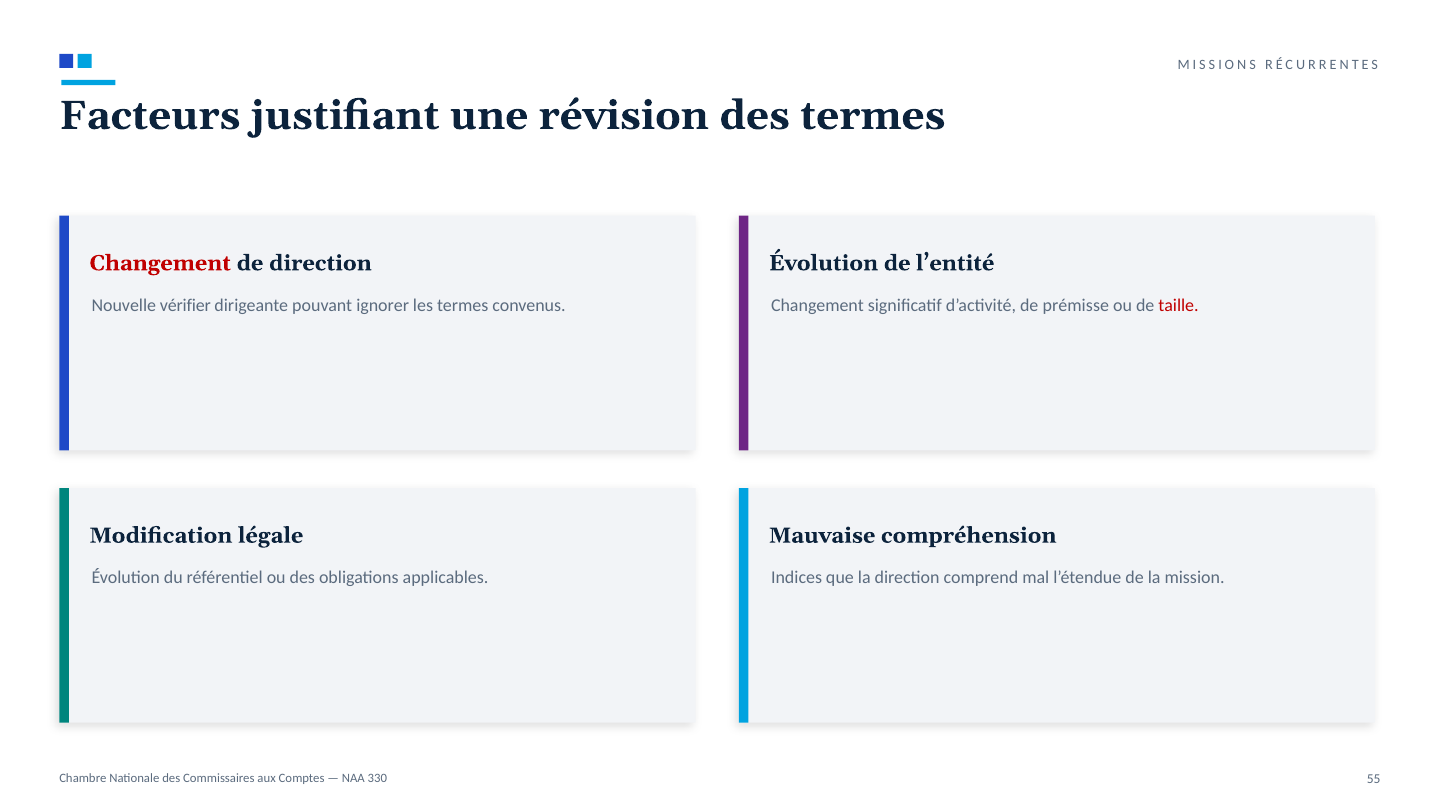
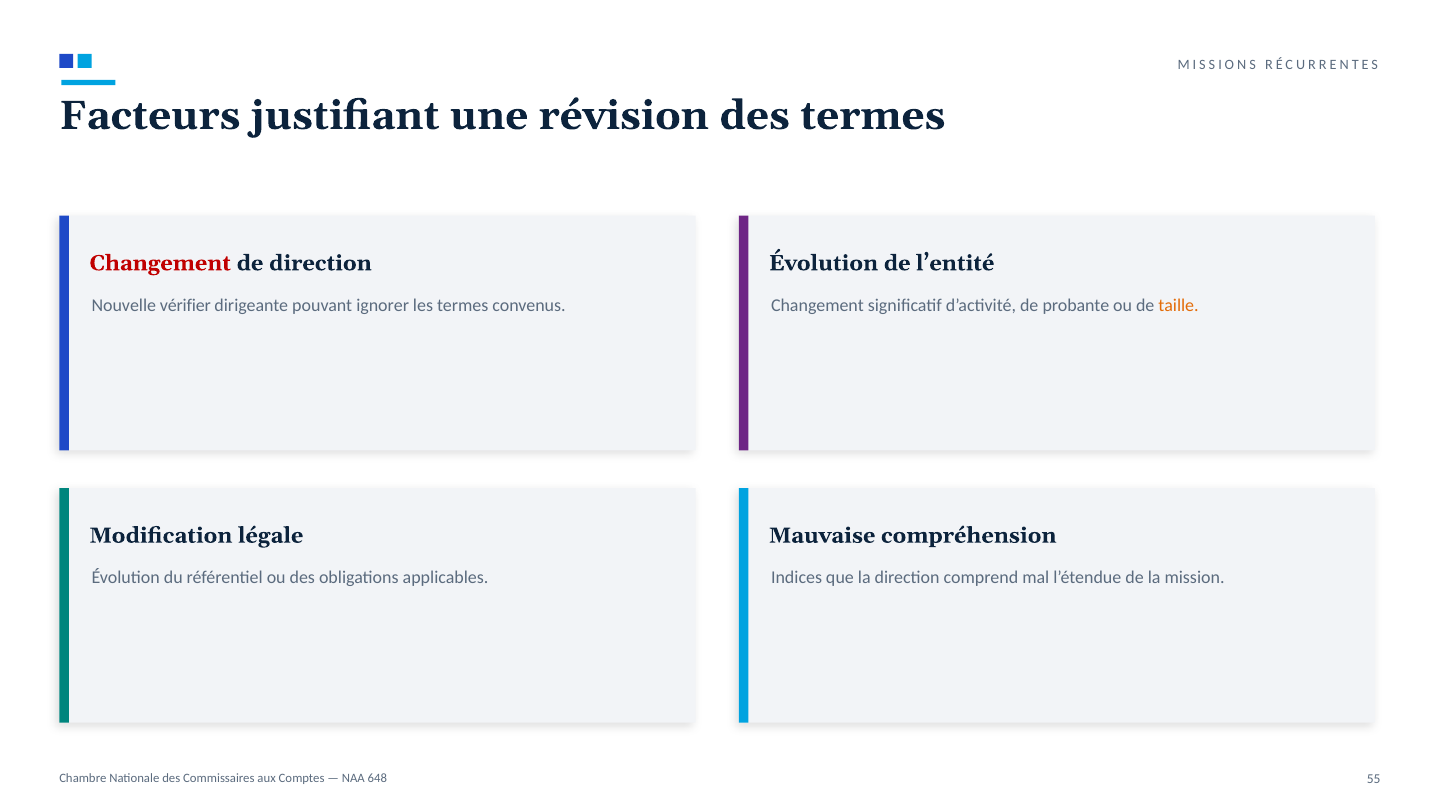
prémisse: prémisse -> probante (1076, 305)
taille colour: red -> orange (1179, 305)
330: 330 -> 648 (377, 778)
